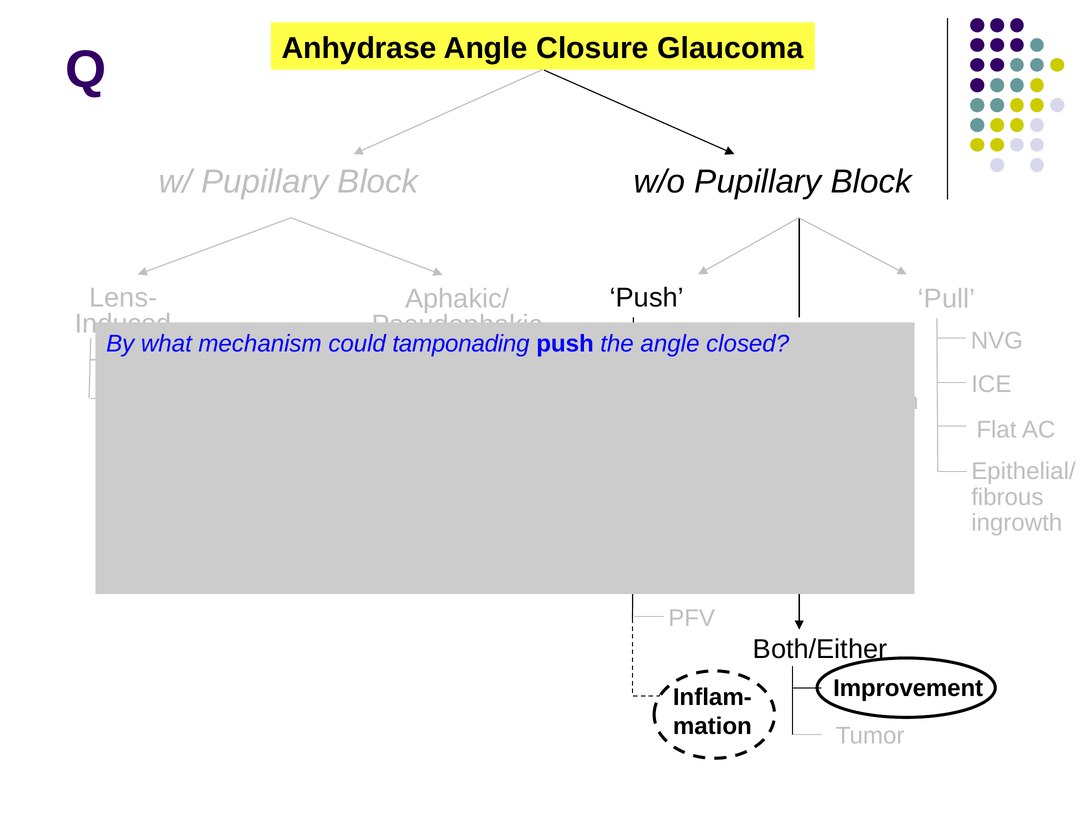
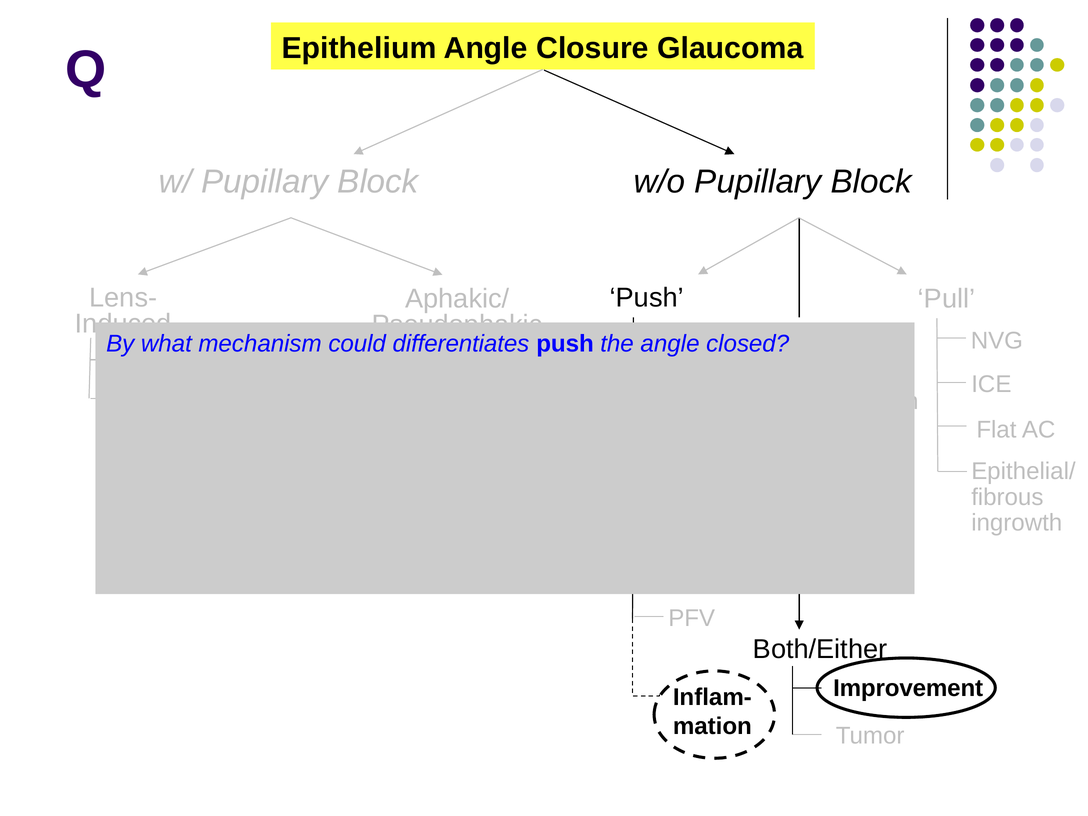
Anhydrase: Anhydrase -> Epithelium (359, 48)
tamponading: tamponading -> differentiates (461, 344)
